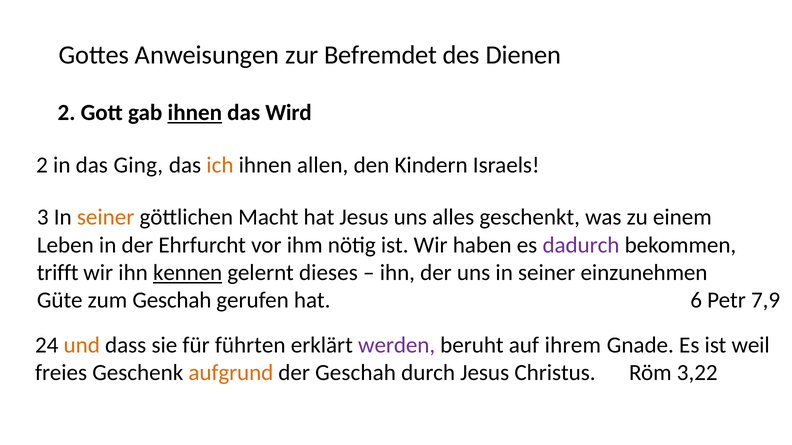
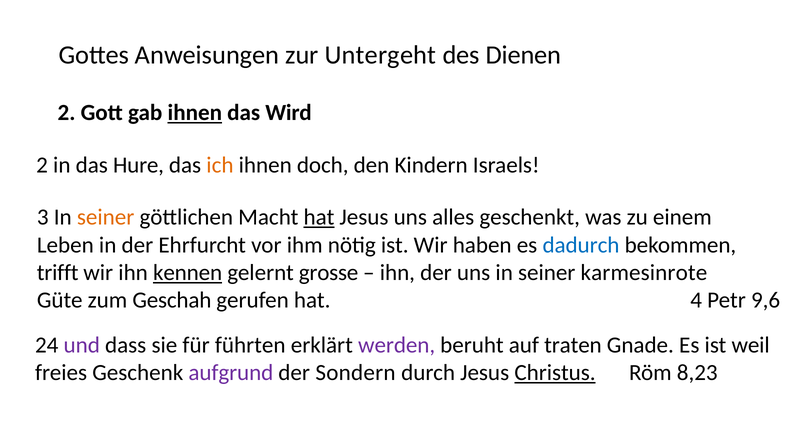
Befremdet: Befremdet -> Untergeht (380, 55)
Ging: Ging -> Hure (139, 165)
allen: allen -> doch (323, 165)
hat underline: none -> present (319, 217)
dadurch colour: purple -> blue (581, 245)
dieses: dieses -> grosse (329, 273)
einzunehmen: einzunehmen -> karmesinrote (644, 273)
6: 6 -> 4 (696, 301)
7,9: 7,9 -> 9,6 (766, 301)
und colour: orange -> purple (82, 345)
ihrem: ihrem -> traten (573, 345)
aufgrund colour: orange -> purple (231, 373)
der Geschah: Geschah -> Sondern (356, 373)
Christus underline: none -> present (555, 373)
3,22: 3,22 -> 8,23 (697, 373)
